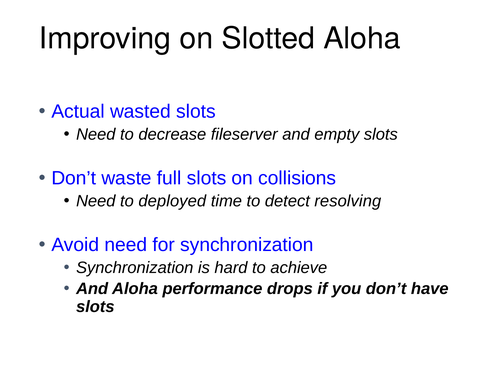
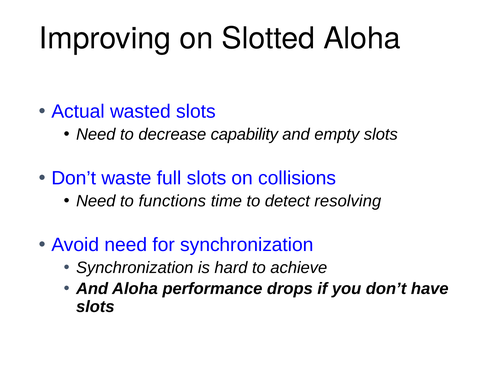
fileserver: fileserver -> capability (244, 134)
deployed: deployed -> functions (172, 201)
